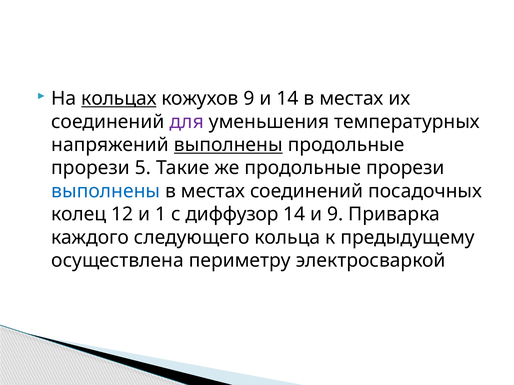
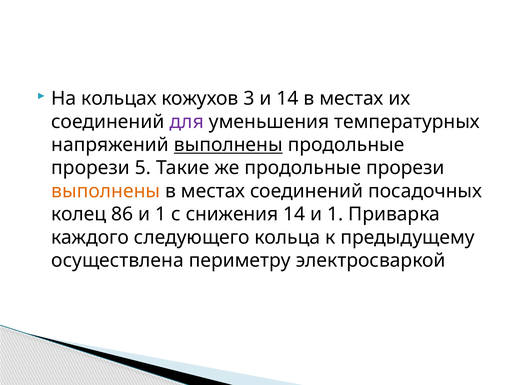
кольцах underline: present -> none (119, 99)
кожухов 9: 9 -> 3 (249, 99)
выполнены colour: blue -> orange (106, 191)
12: 12 -> 86 (122, 214)
диффузор: диффузор -> снижения (232, 214)
14 и 9: 9 -> 1 (335, 214)
